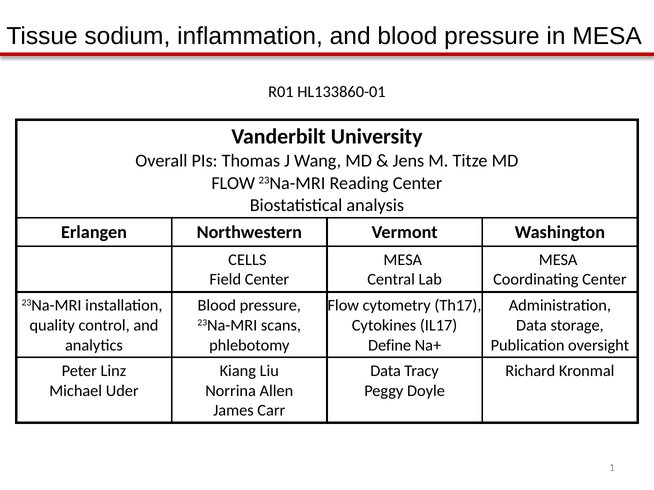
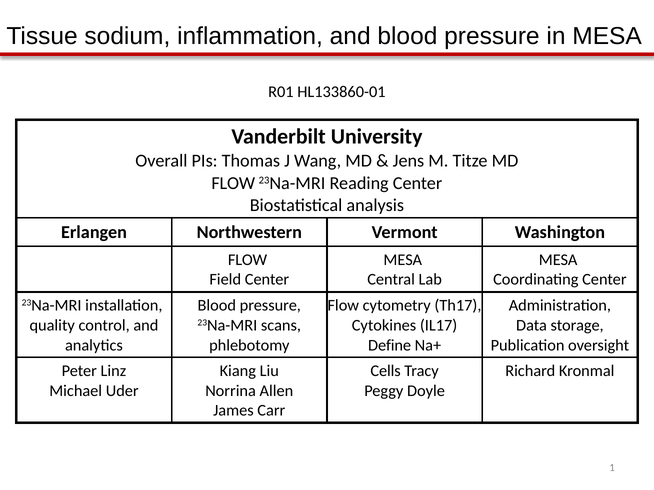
CELLS: CELLS -> FLOW (248, 260)
Data: Data -> Cells (386, 371)
